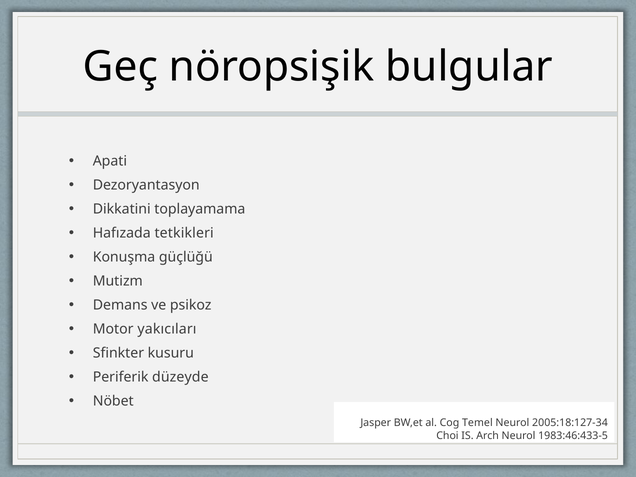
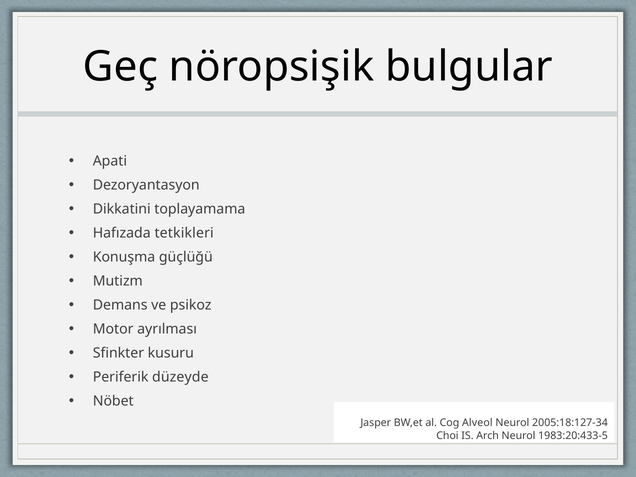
yakıcıları: yakıcıları -> ayrılması (167, 329)
Temel: Temel -> Alveol (477, 423)
1983:46:433-5: 1983:46:433-5 -> 1983:20:433-5 (573, 436)
